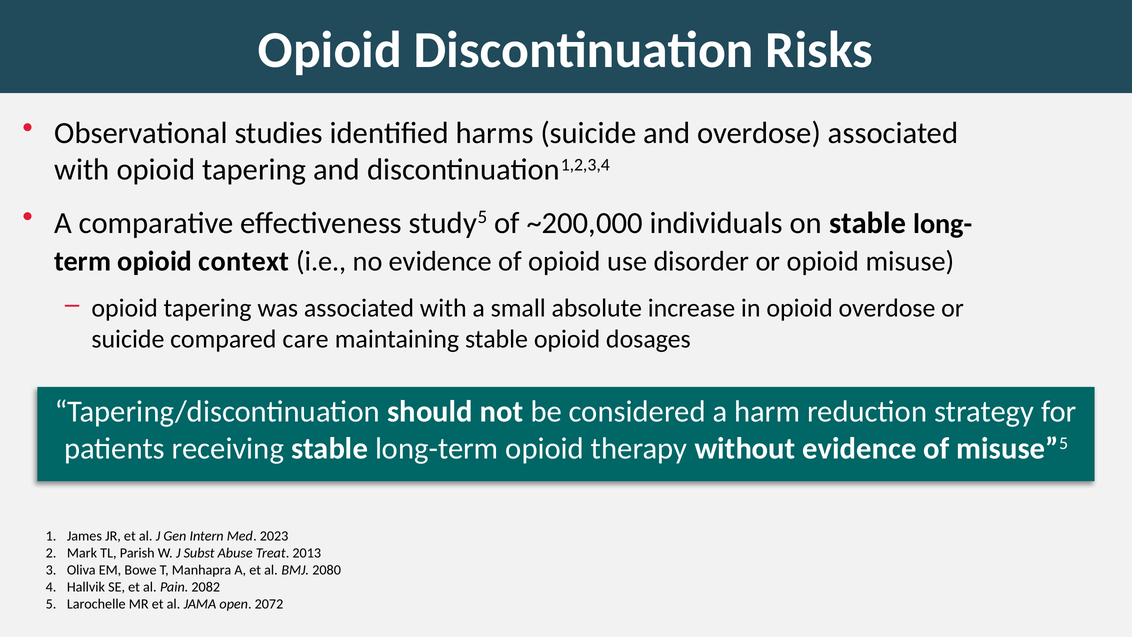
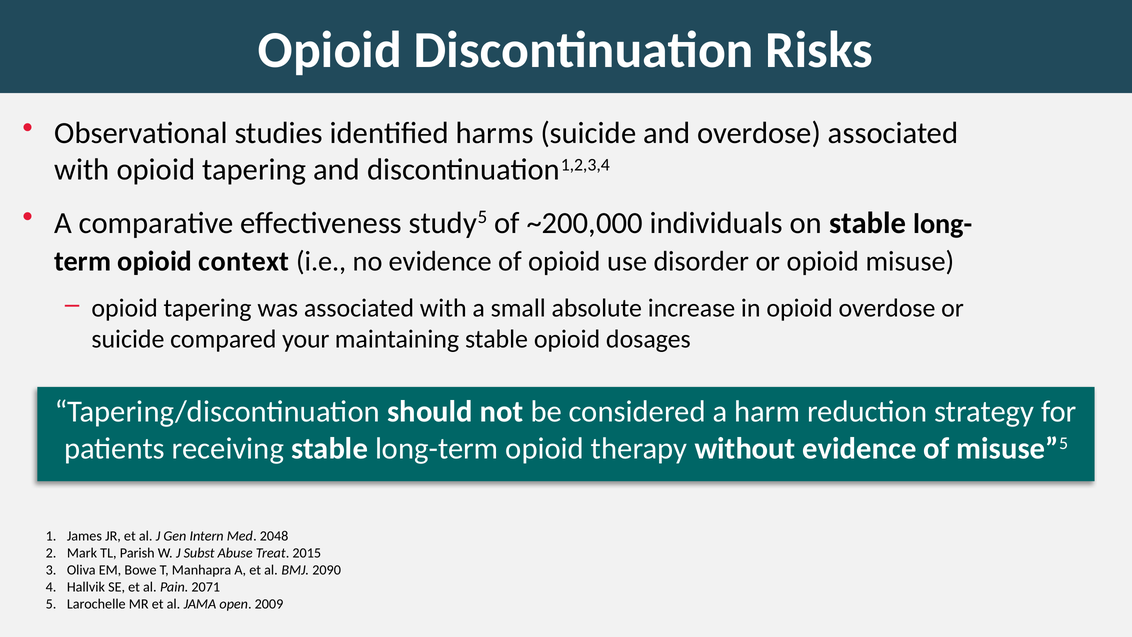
care: care -> your (306, 339)
2023: 2023 -> 2048 (274, 536)
2013: 2013 -> 2015 (307, 553)
2080: 2080 -> 2090 (327, 570)
2082: 2082 -> 2071 (206, 587)
2072: 2072 -> 2009 (269, 604)
